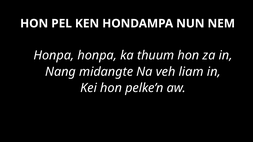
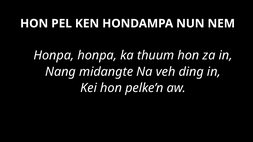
liam: liam -> ding (191, 72)
